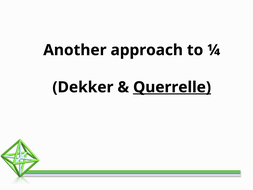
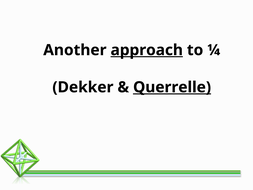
approach underline: none -> present (147, 50)
